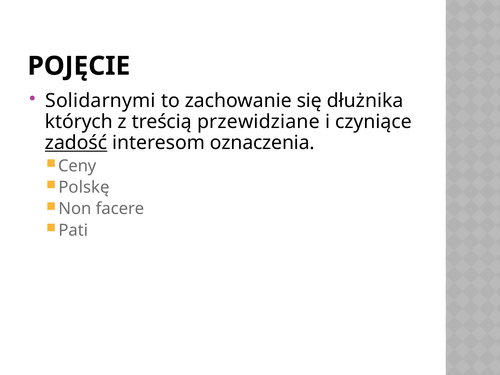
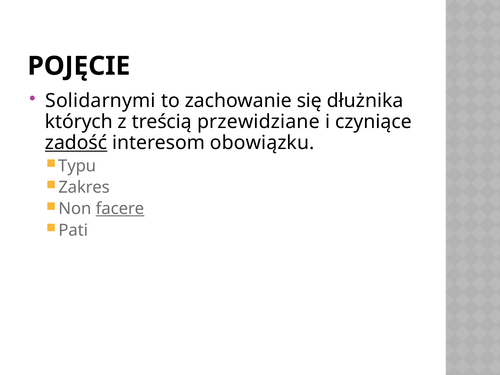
oznaczenia: oznaczenia -> obowiązku (262, 143)
Ceny: Ceny -> Typu (77, 166)
Polskę: Polskę -> Zakres (84, 187)
facere underline: none -> present (120, 209)
